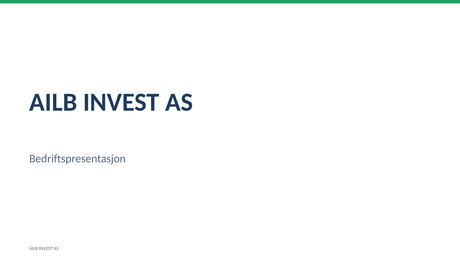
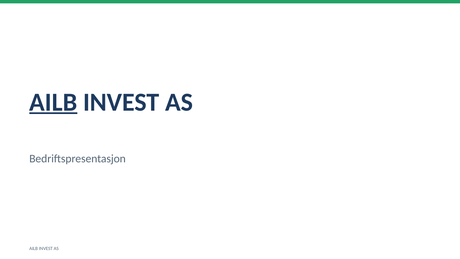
AILB underline: none -> present (53, 102)
